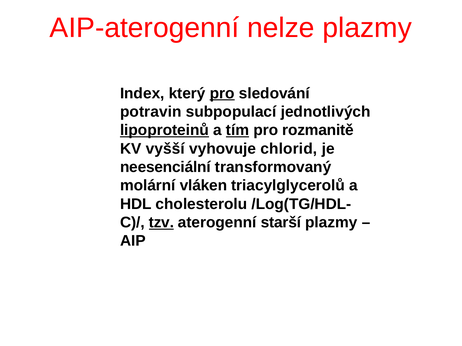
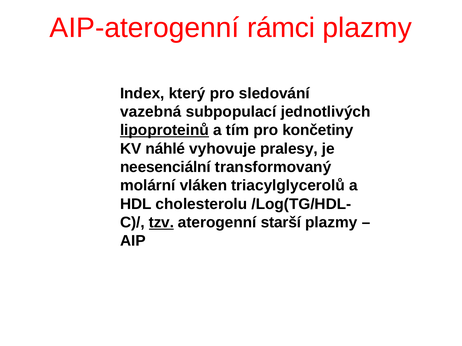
nelze: nelze -> rámci (281, 28)
pro underline: present -> none (222, 93)
potravin: potravin -> vazebná (151, 112)
tím underline: present -> none (238, 130)
rozmanitě: rozmanitě -> končetiny (318, 130)
vyšší: vyšší -> náhlé (165, 149)
chlorid: chlorid -> pralesy (289, 149)
